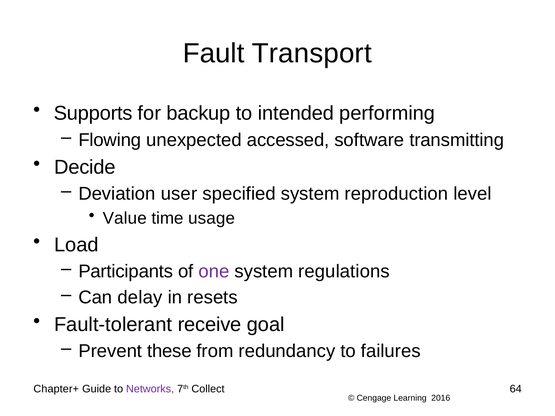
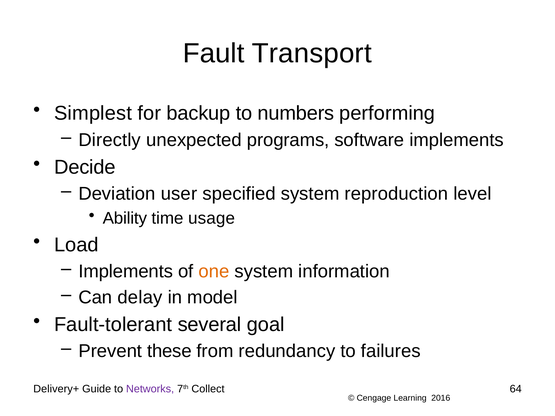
Supports: Supports -> Simplest (93, 113)
intended: intended -> numbers (296, 113)
Flowing: Flowing -> Directly (110, 140)
accessed: accessed -> programs (288, 140)
software transmitting: transmitting -> implements (457, 140)
Value: Value -> Ability (125, 219)
Participants: Participants -> Implements (126, 272)
one colour: purple -> orange (214, 272)
regulations: regulations -> information (344, 272)
resets: resets -> model (212, 298)
receive: receive -> several (210, 325)
Chapter+: Chapter+ -> Delivery+ (56, 389)
